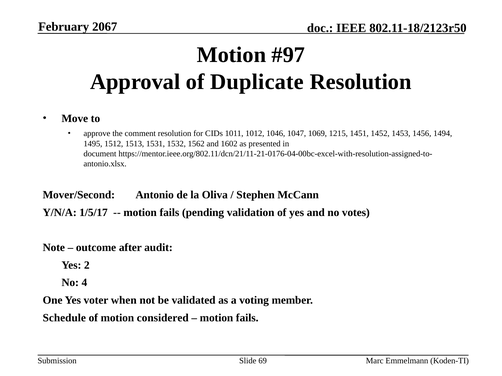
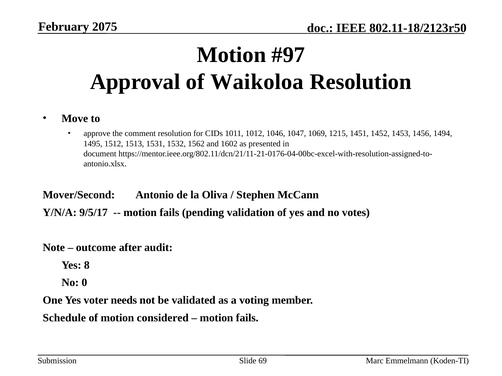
2067: 2067 -> 2075 (105, 27)
Duplicate: Duplicate -> Waikoloa (257, 82)
1/5/17: 1/5/17 -> 9/5/17 (94, 213)
2: 2 -> 8 (87, 265)
4: 4 -> 0 (84, 283)
when: when -> needs (124, 301)
